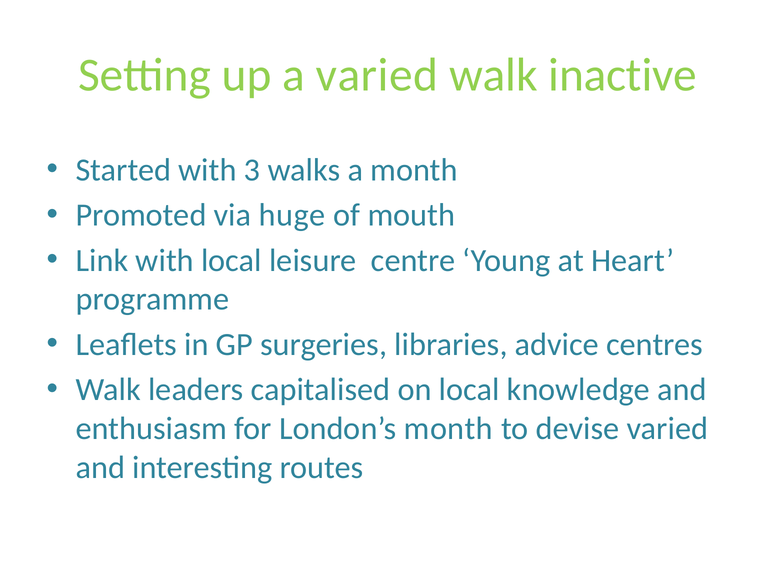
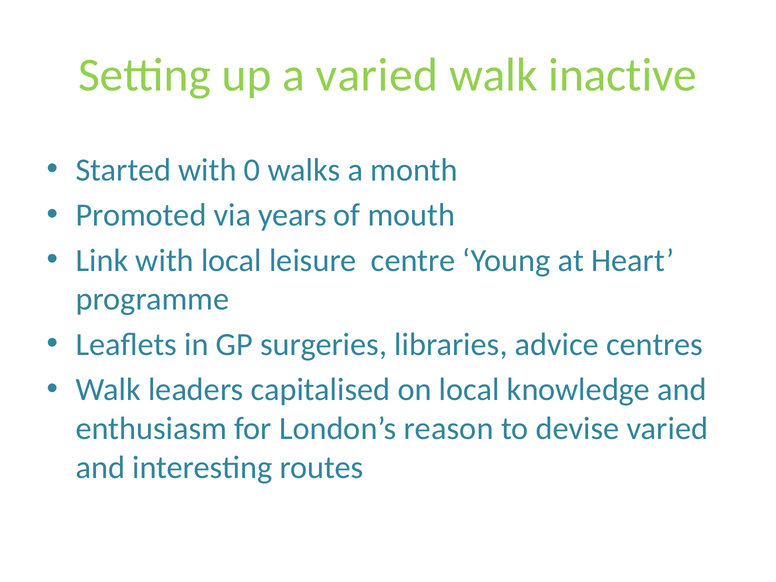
3: 3 -> 0 (252, 170)
huge: huge -> years (292, 215)
London’s month: month -> reason (449, 429)
